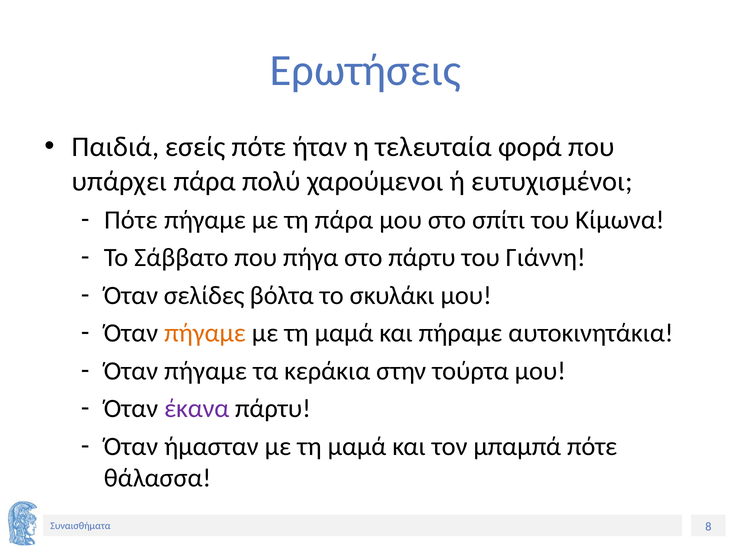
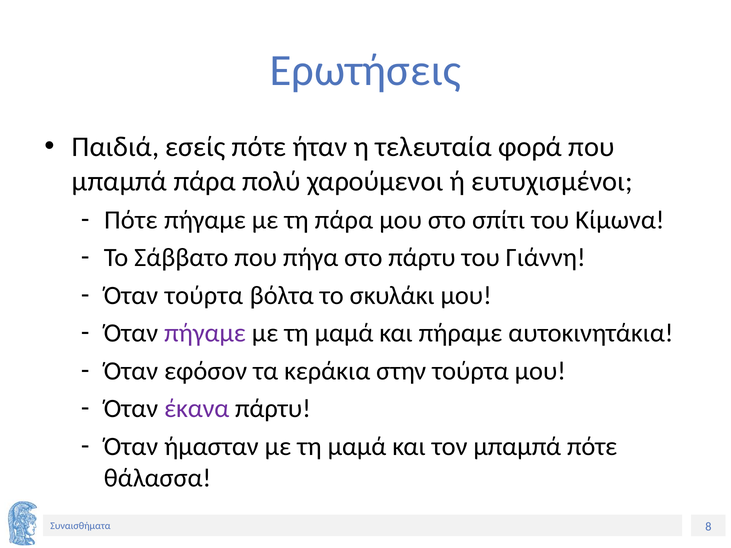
υπάρχει: υπάρχει -> μπαμπά (119, 181)
Όταν σελίδες: σελίδες -> τούρτα (204, 296)
πήγαμε colour: orange -> purple (205, 333)
πήγαμε: πήγαμε -> εφόσον (206, 371)
